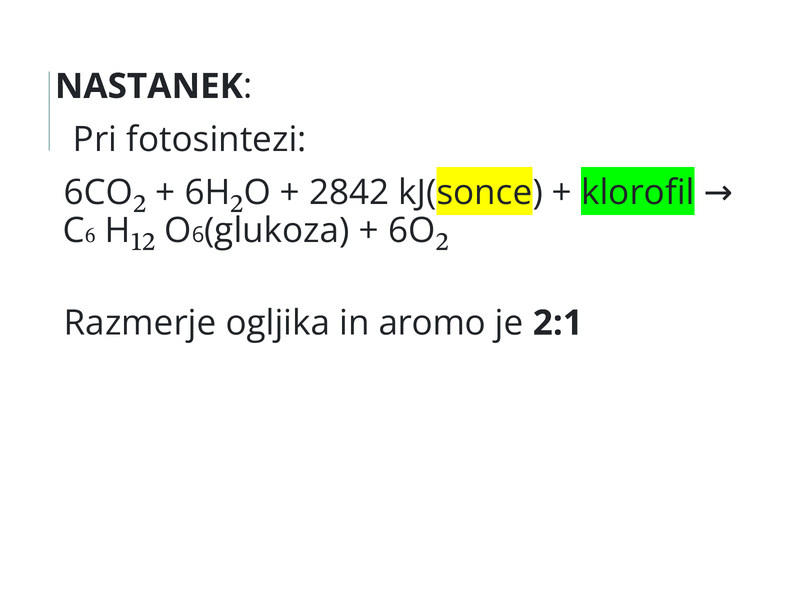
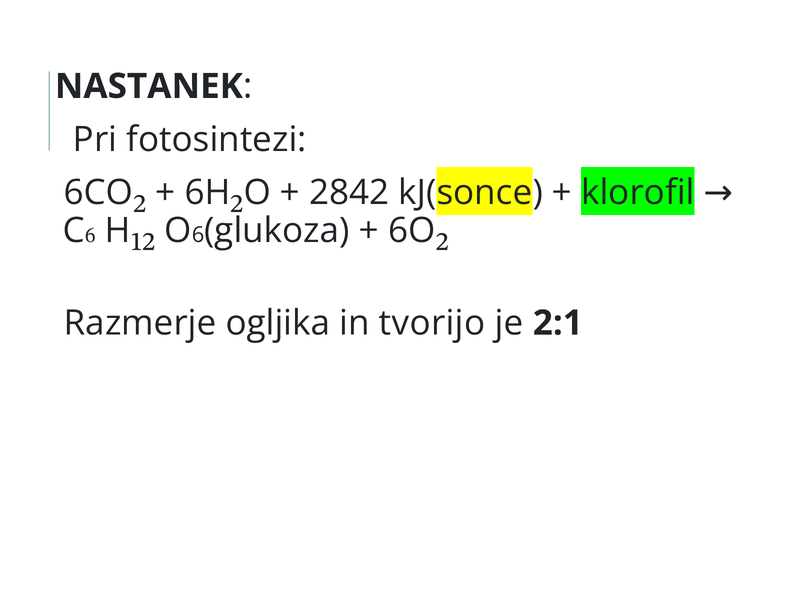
aromo: aromo -> tvorijo (432, 323)
